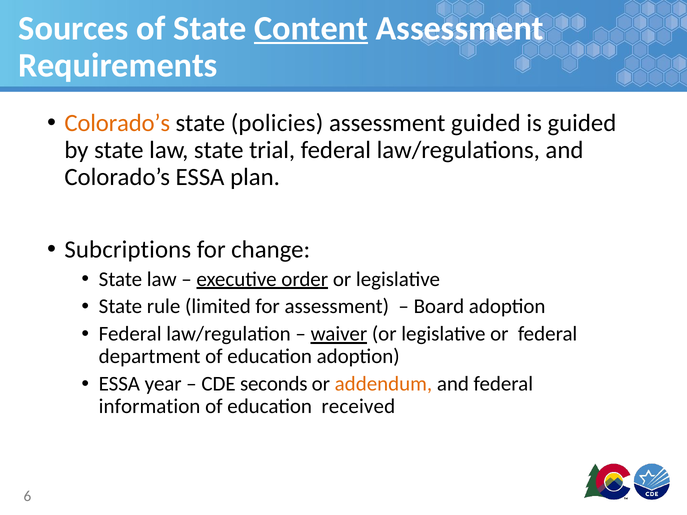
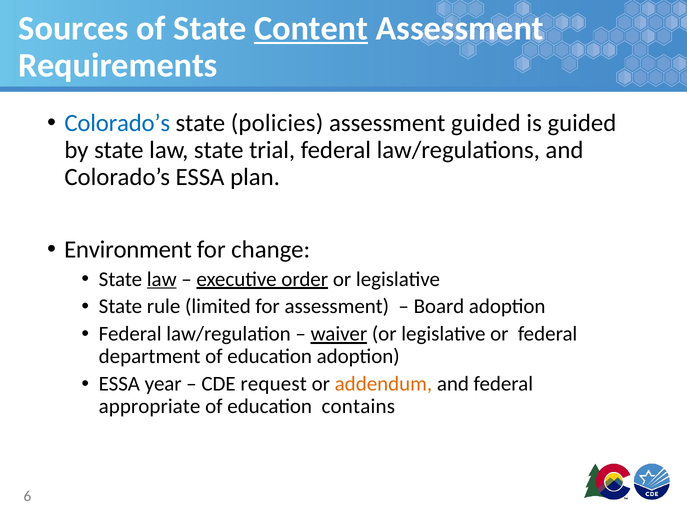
Colorado’s colour: orange -> blue (117, 123)
Subcriptions: Subcriptions -> Environment (128, 250)
law underline: none -> present (162, 279)
seconds: seconds -> request (274, 384)
information: information -> appropriate (150, 407)
received: received -> contains (358, 407)
